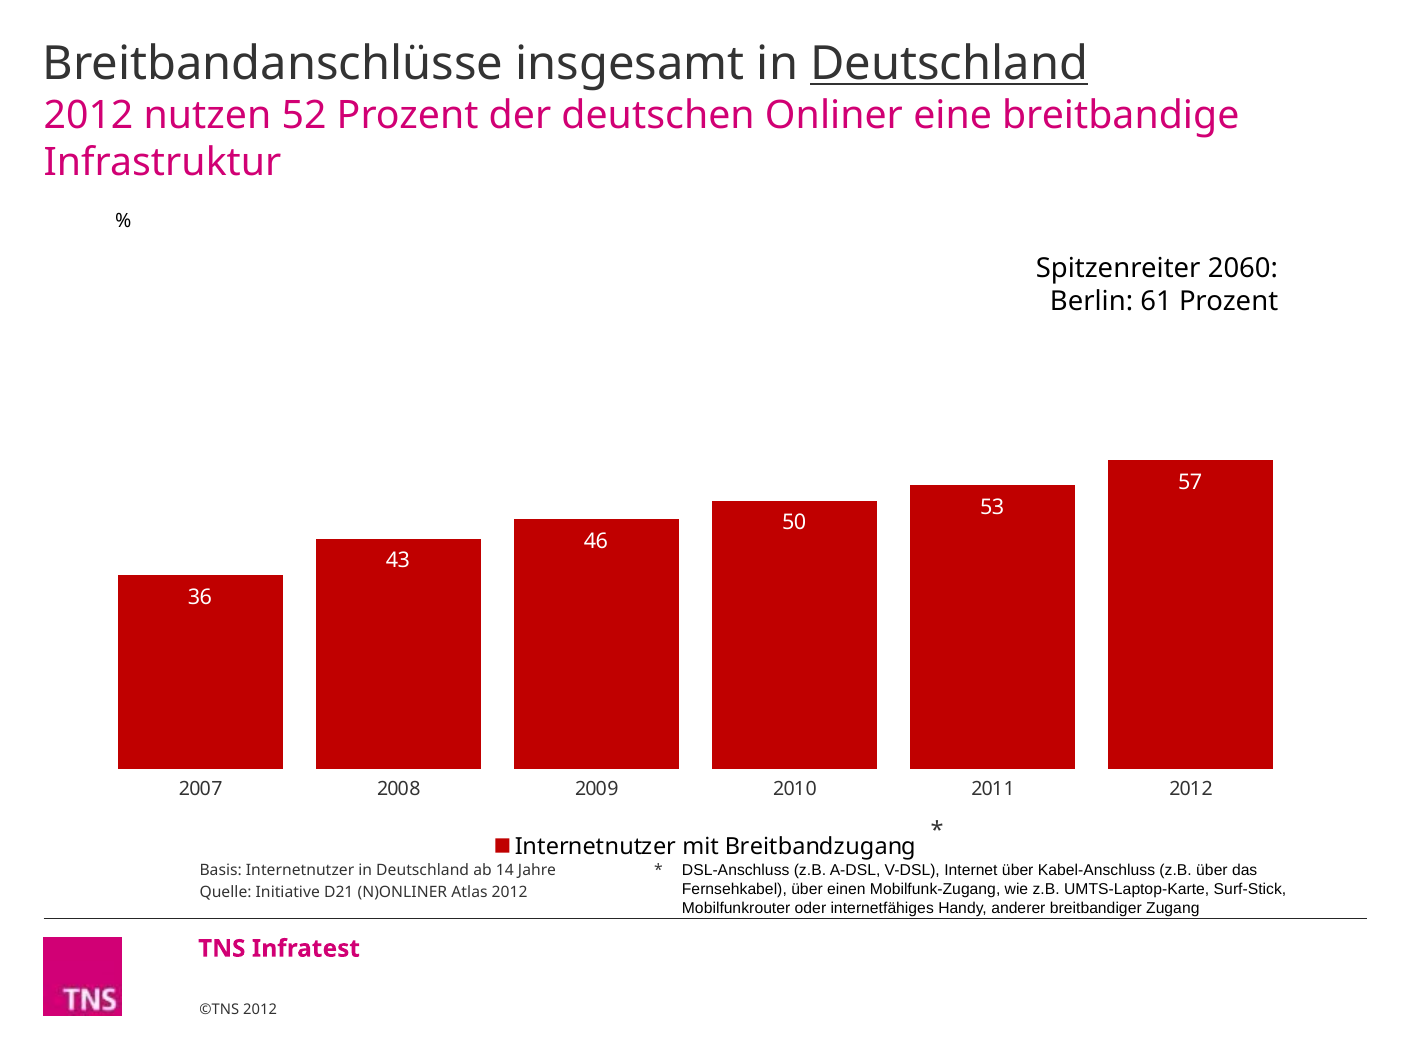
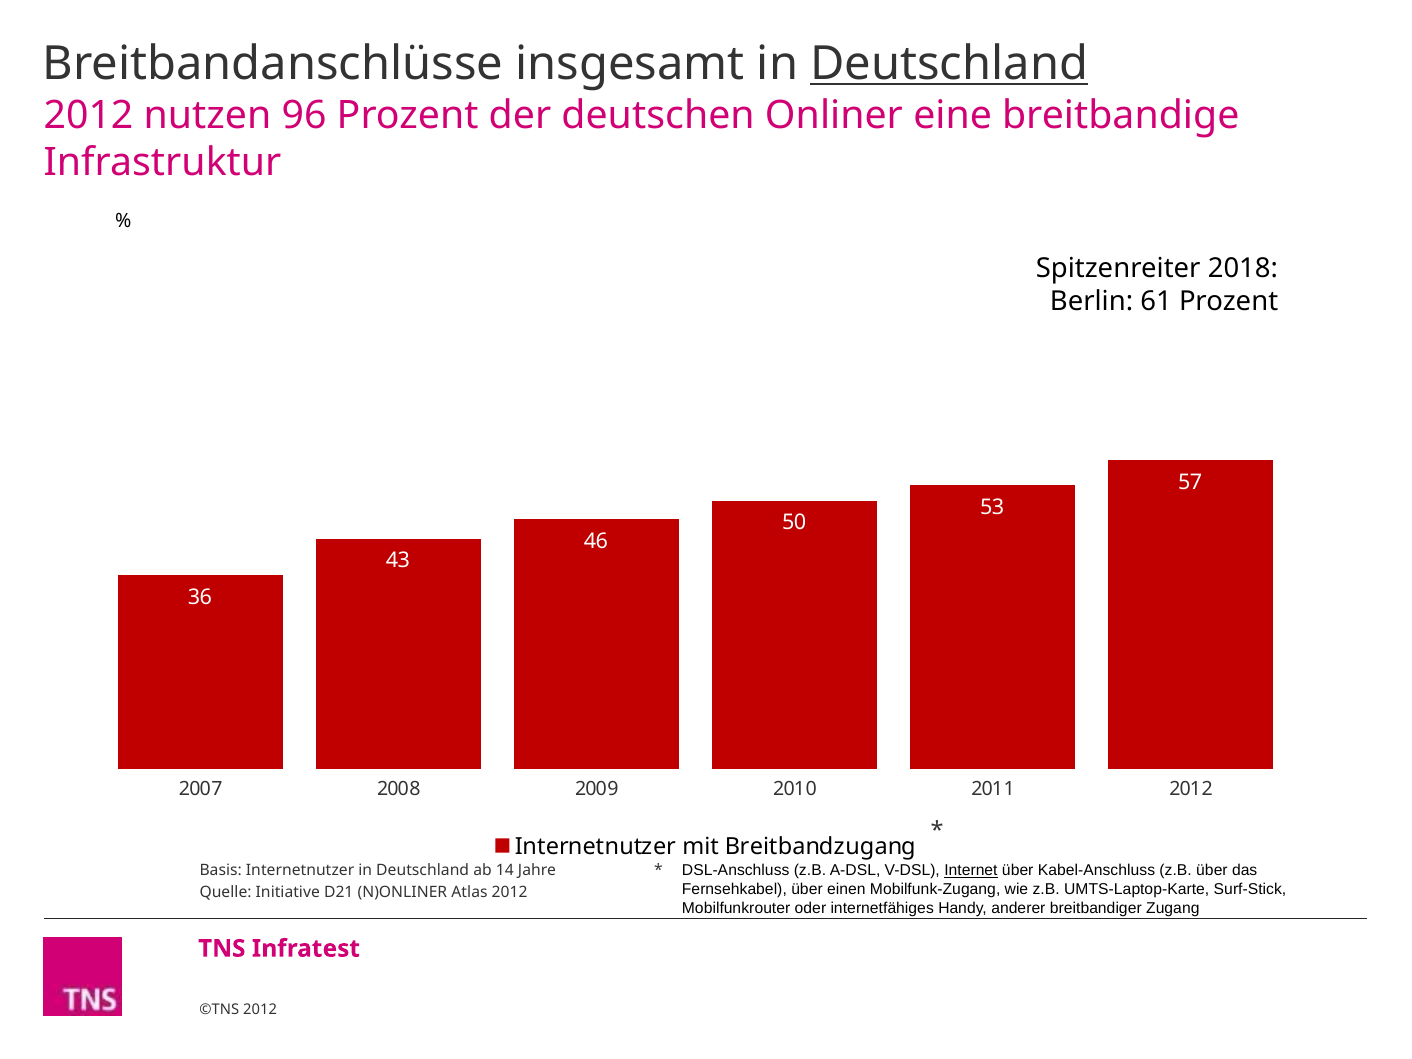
52: 52 -> 96 (304, 115)
2060: 2060 -> 2018 (1243, 268)
Internet underline: none -> present (971, 871)
